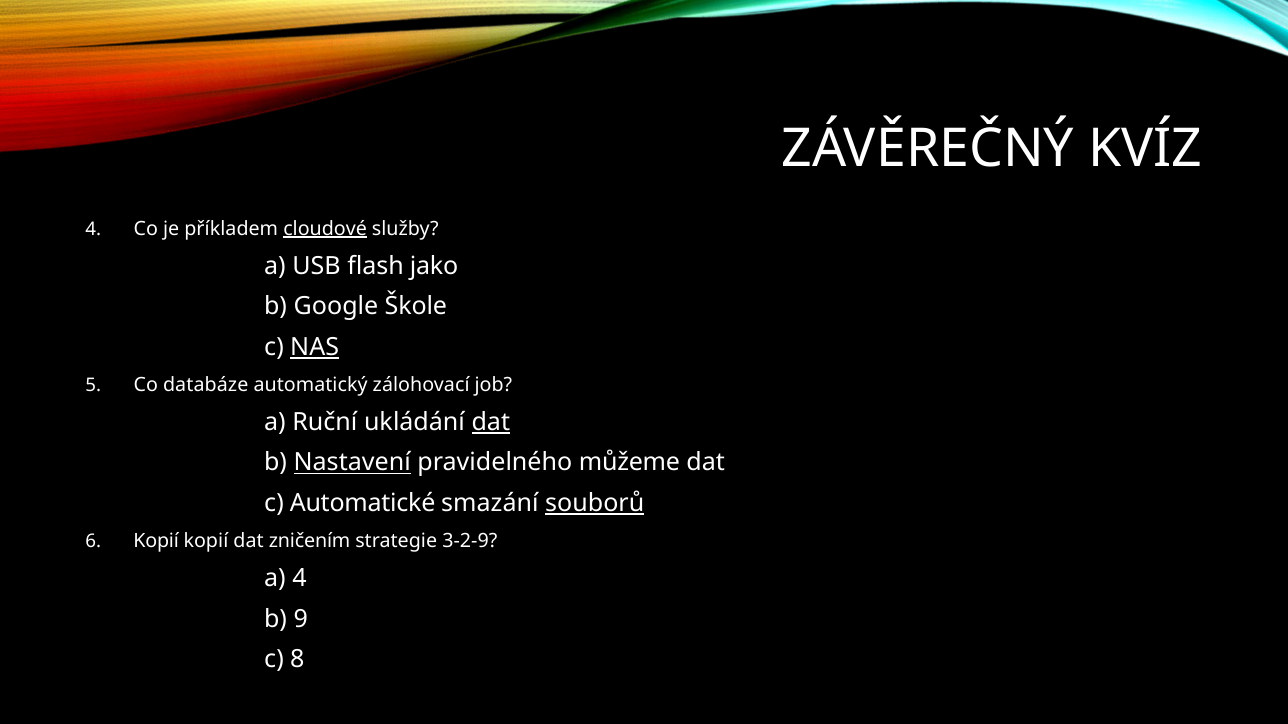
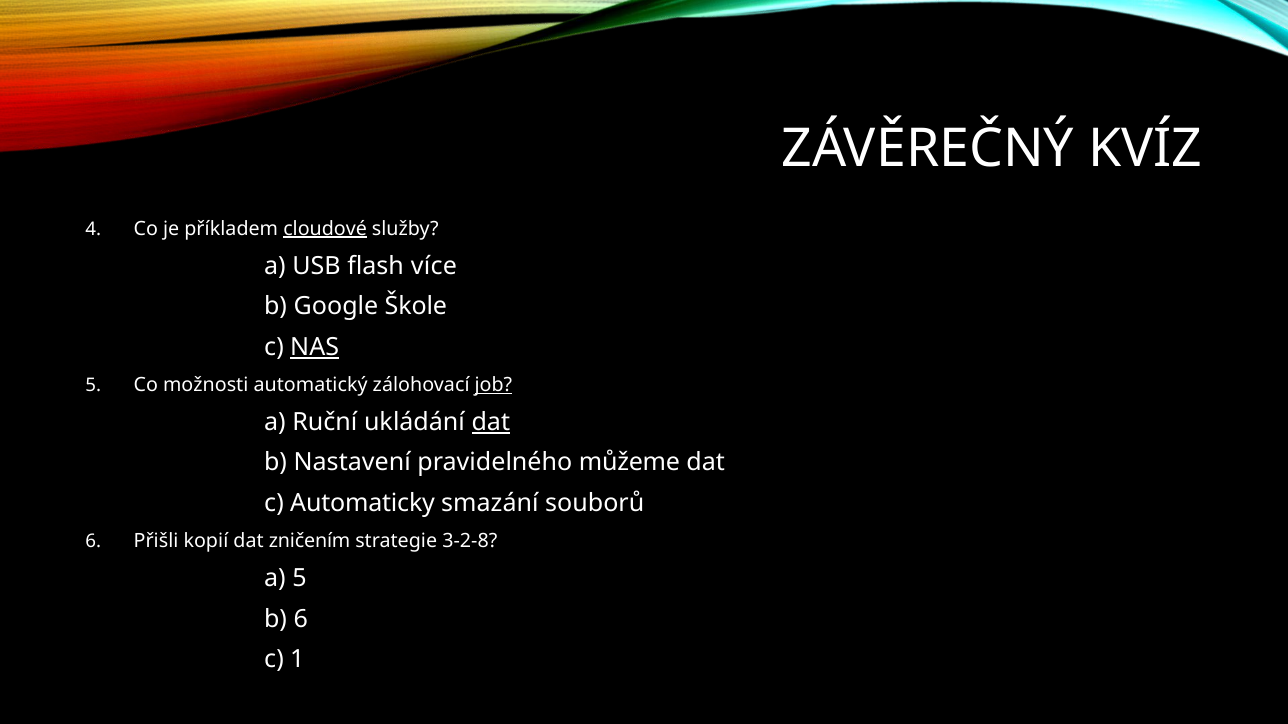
jako: jako -> více (434, 266)
databáze: databáze -> možnosti (206, 385)
job underline: none -> present (493, 385)
Nastavení underline: present -> none (352, 463)
Automatické: Automatické -> Automaticky (363, 503)
souborů underline: present -> none (595, 503)
Kopií: Kopií -> Přišli (156, 541)
3-2-9: 3-2-9 -> 3-2-8 (470, 541)
a 4: 4 -> 5 (300, 579)
b 9: 9 -> 6 (301, 619)
8: 8 -> 1 (297, 660)
